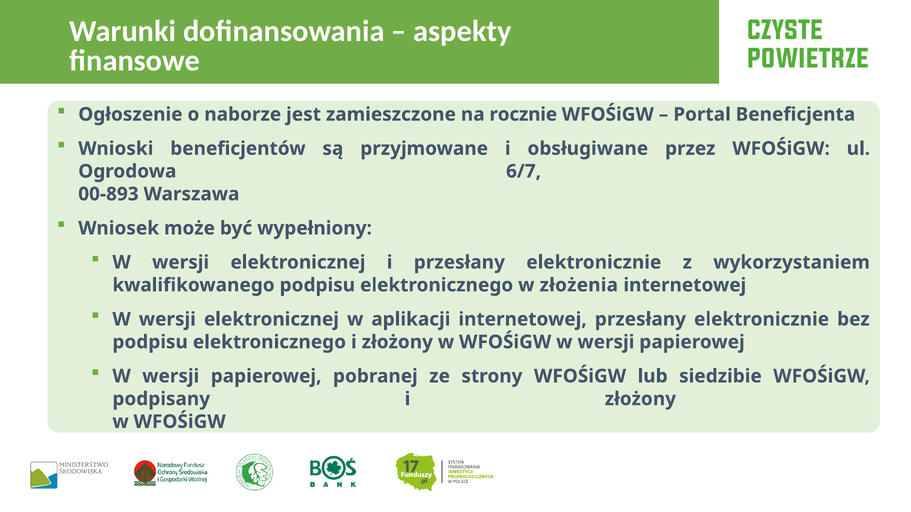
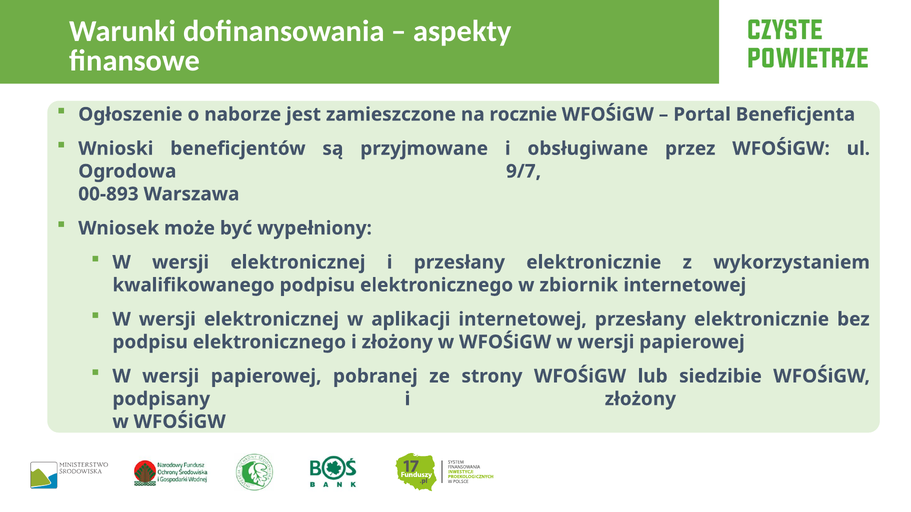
6/7: 6/7 -> 9/7 (524, 171)
złożenia: złożenia -> zbiornik (579, 285)
